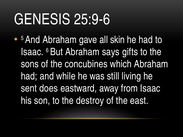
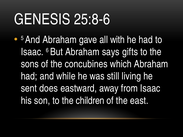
25:9-6: 25:9-6 -> 25:8-6 (92, 19)
skin: skin -> with (117, 40)
destroy: destroy -> children (90, 101)
